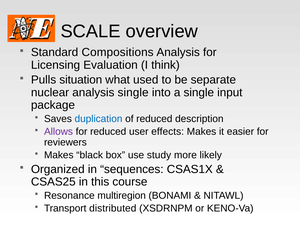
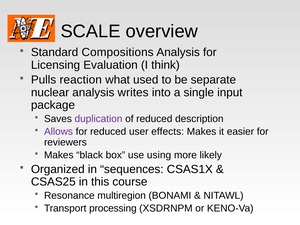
situation: situation -> reaction (81, 80)
analysis single: single -> writes (133, 92)
duplication colour: blue -> purple (99, 119)
study: study -> using (159, 155)
distributed: distributed -> processing (113, 208)
